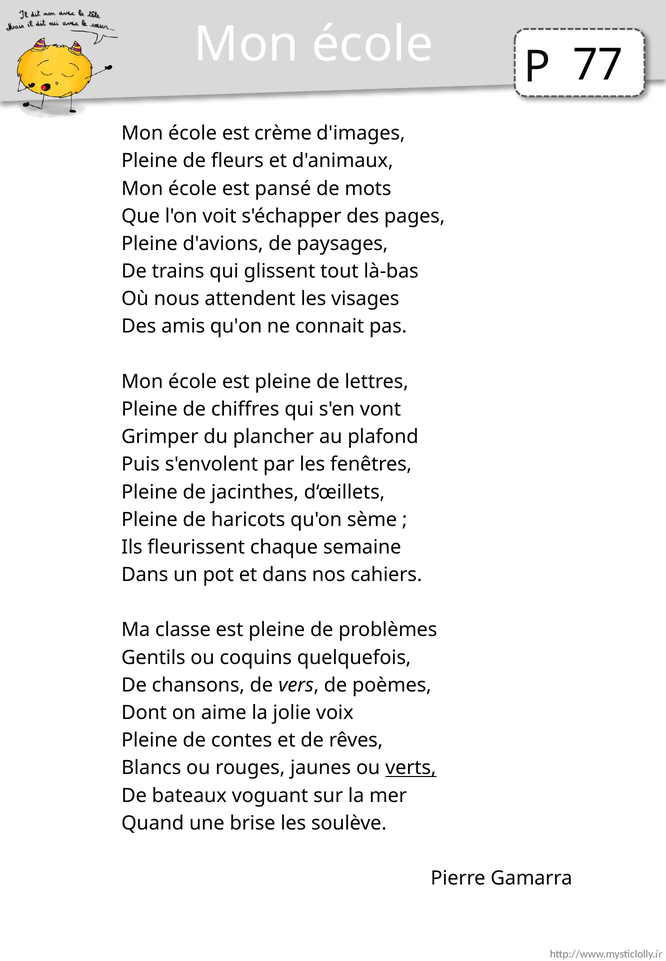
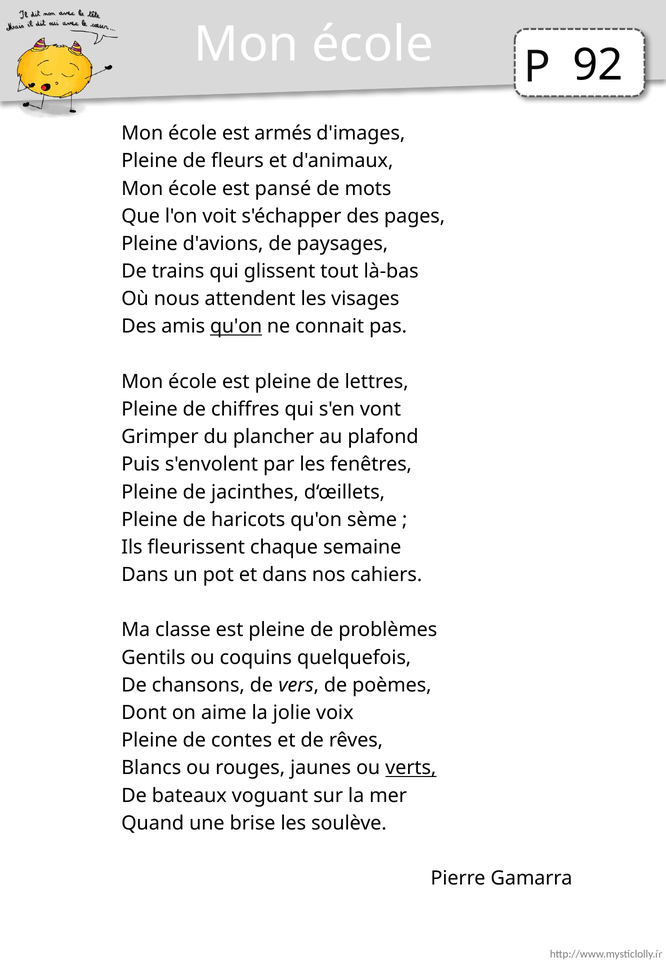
77: 77 -> 92 (598, 65)
crème: crème -> armés (283, 134)
qu'on underline: none -> present (236, 327)
